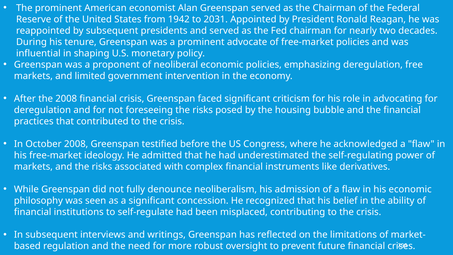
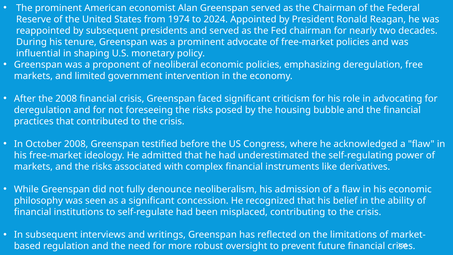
1942: 1942 -> 1974 (179, 19)
2031: 2031 -> 2024 (216, 19)
